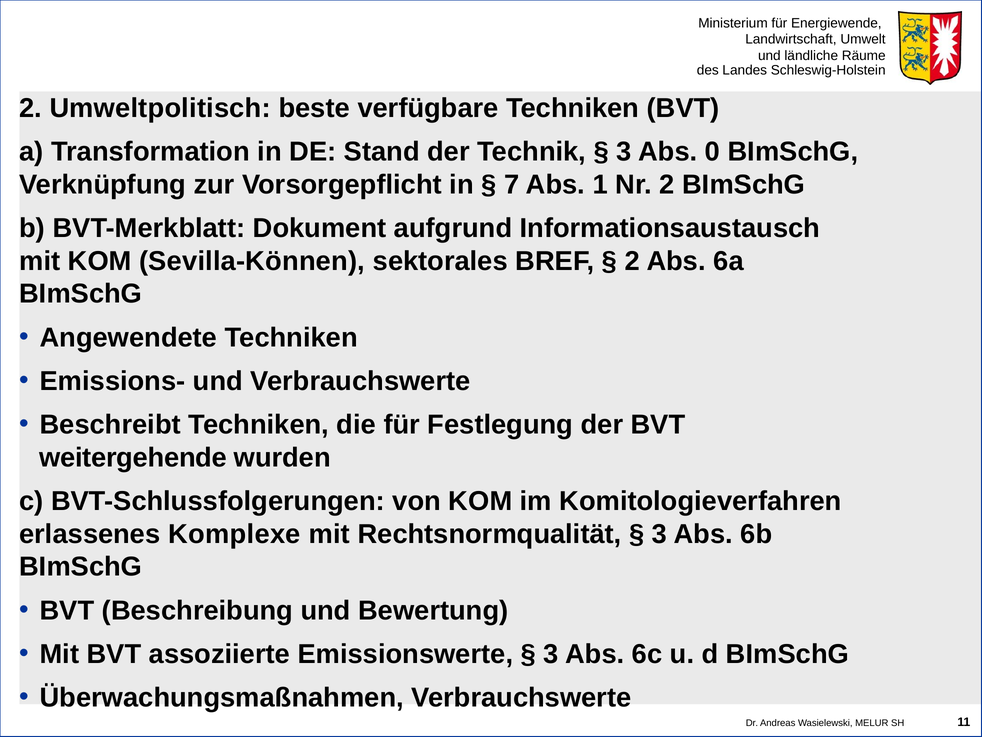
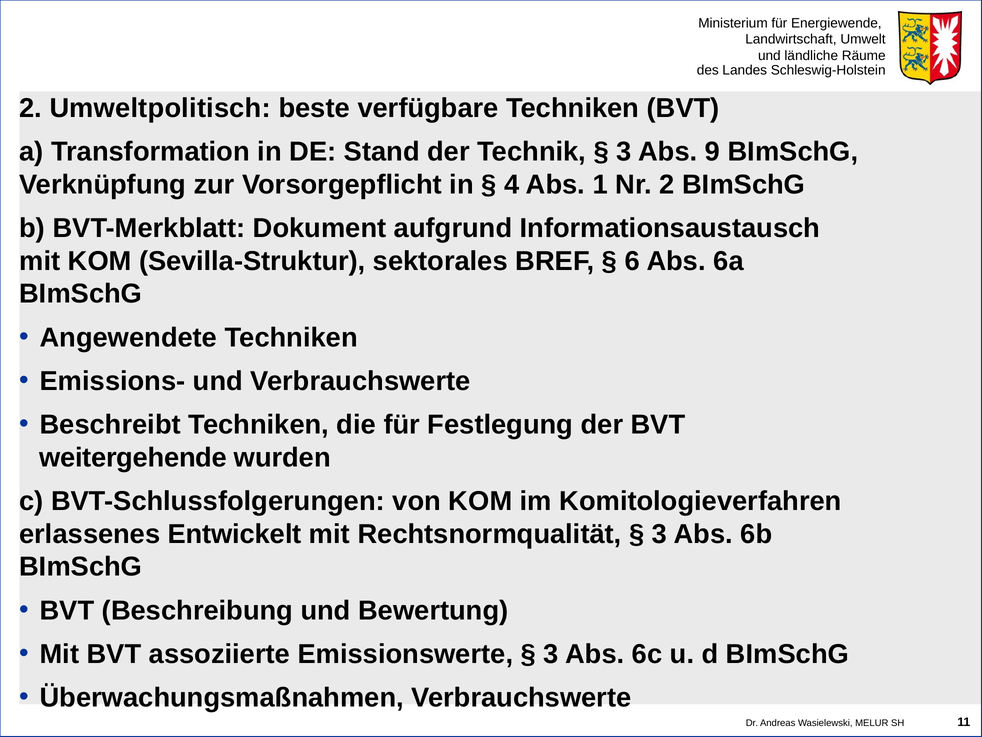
0: 0 -> 9 (713, 152)
7: 7 -> 4 (512, 185)
Sevilla-Können: Sevilla-Können -> Sevilla-Struktur (252, 261)
2: 2 -> 6 (632, 261)
Komplexe: Komplexe -> Entwickelt (235, 534)
